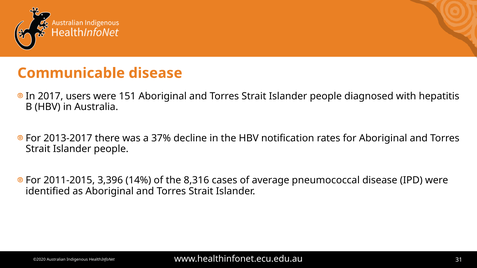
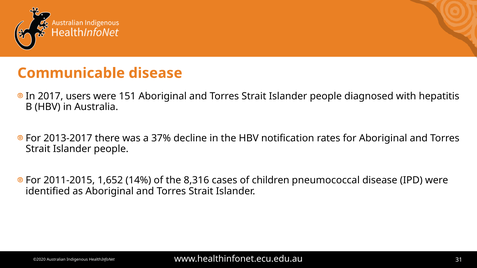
3,396: 3,396 -> 1,652 (110, 181)
average: average -> children (271, 181)
